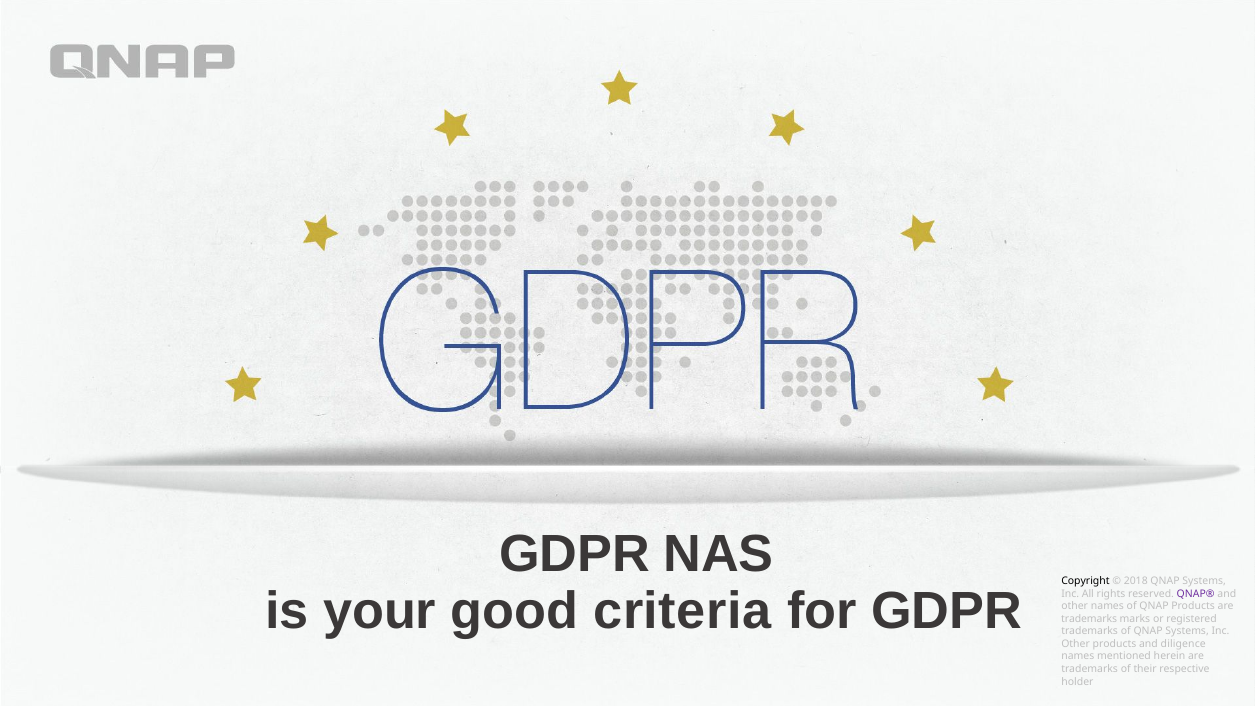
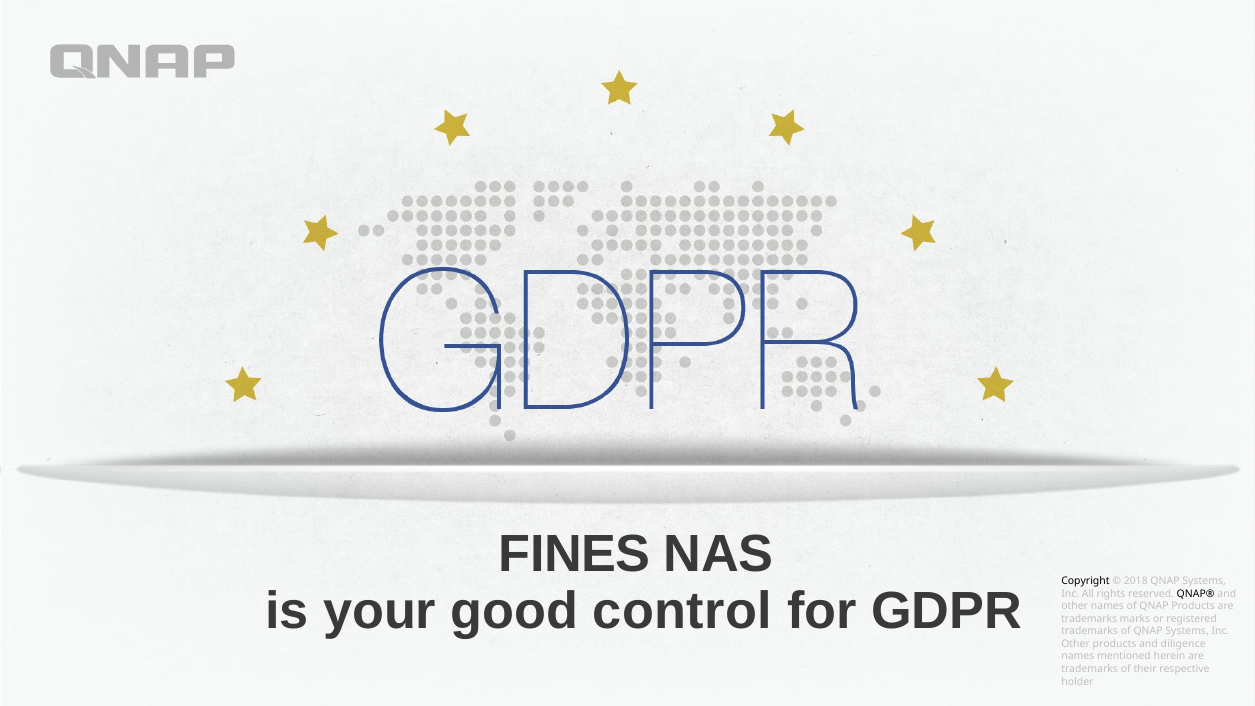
GDPR: GDPR -> FINES (575, 555)
criteria: criteria -> control (683, 611)
QNAP® colour: purple -> black (1196, 594)
